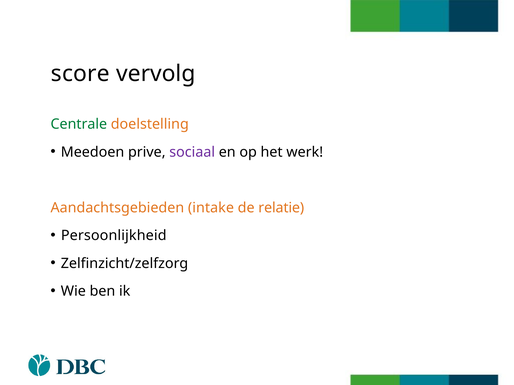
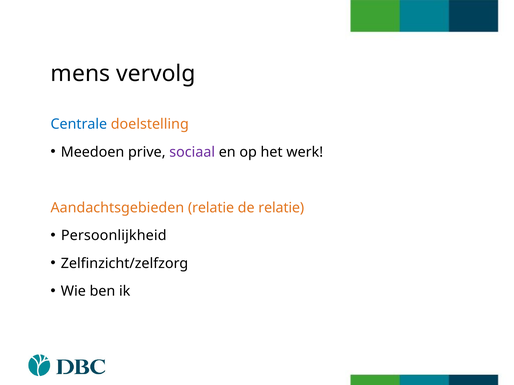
score: score -> mens (80, 74)
Centrale colour: green -> blue (79, 124)
Aandachtsgebieden intake: intake -> relatie (211, 208)
